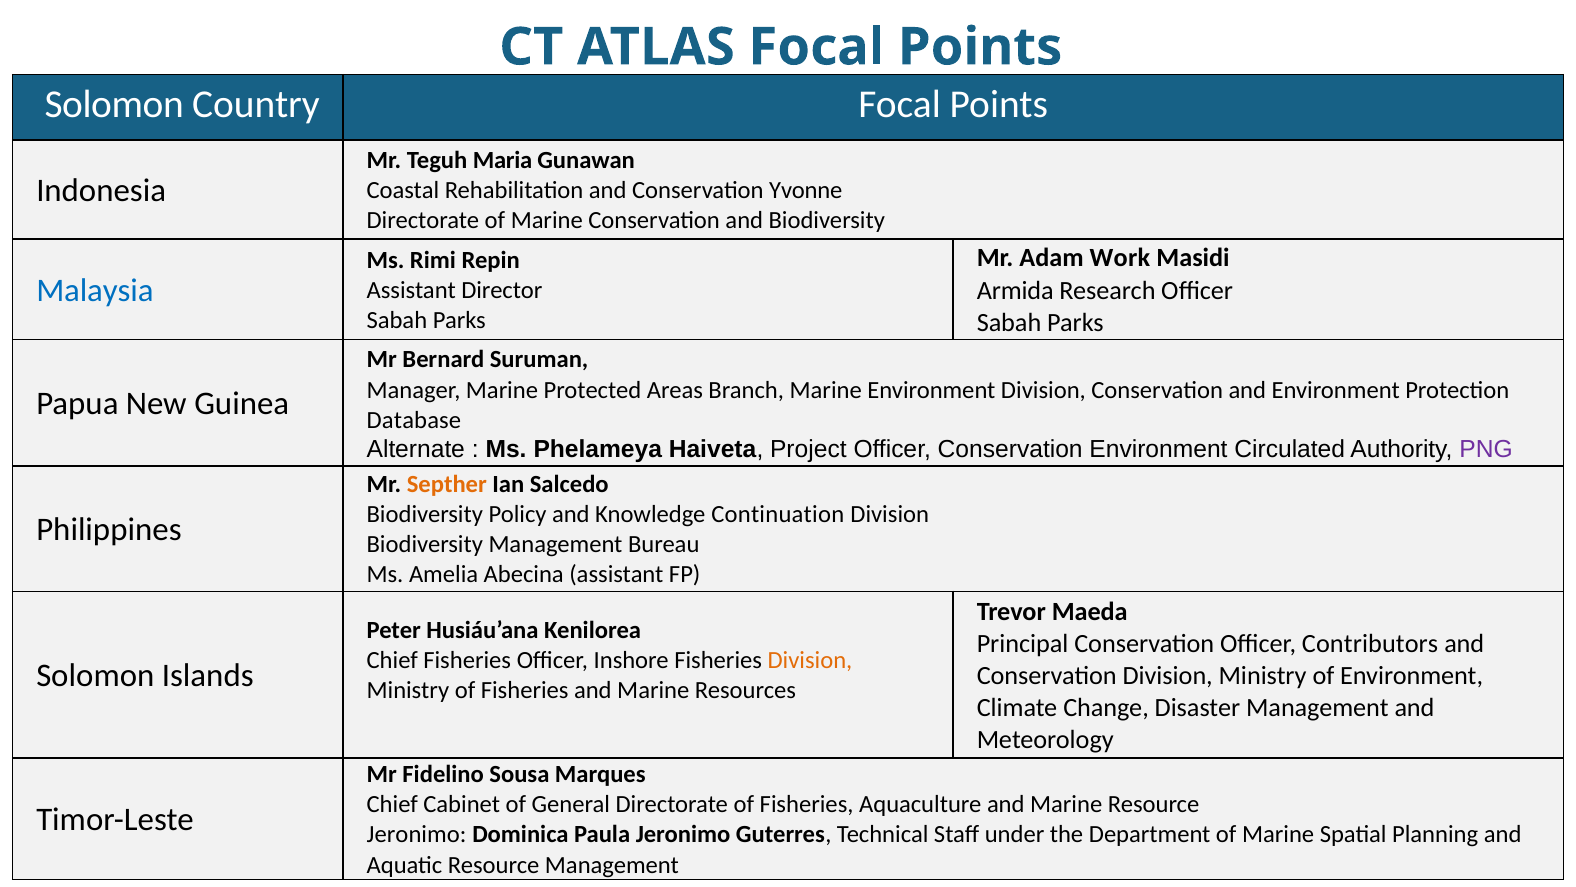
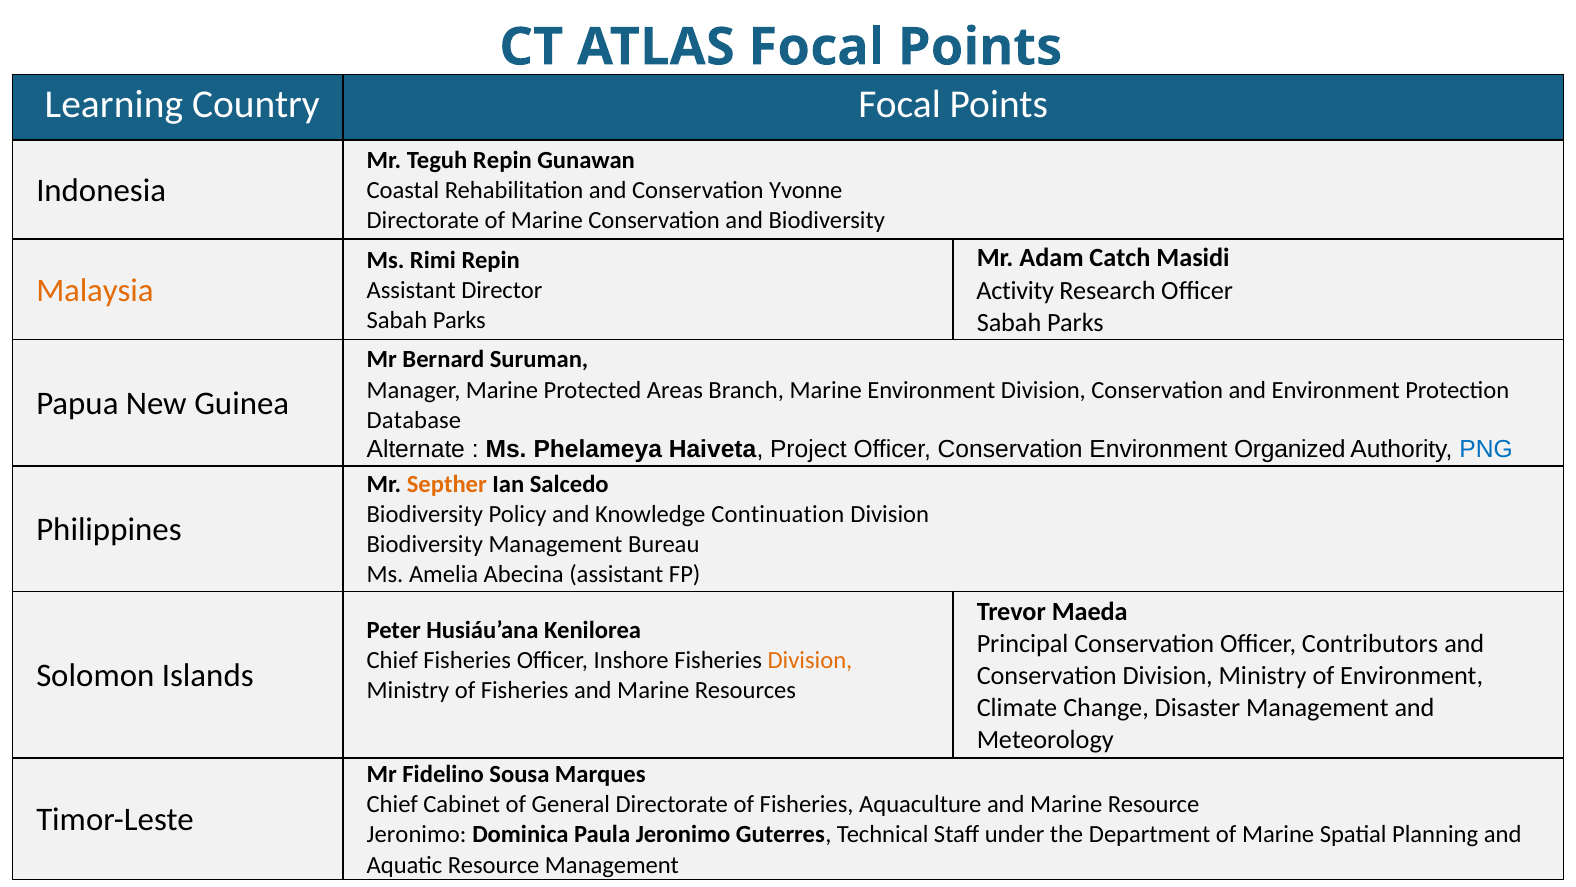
Solomon: Solomon -> Learning (114, 105)
Teguh Maria: Maria -> Repin (502, 160)
Work: Work -> Catch (1120, 258)
Malaysia colour: blue -> orange (95, 290)
Armida: Armida -> Activity (1015, 290)
Circulated: Circulated -> Organized (1290, 449)
PNG colour: purple -> blue (1486, 449)
